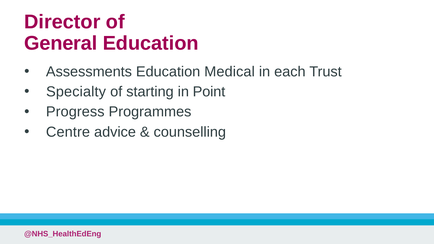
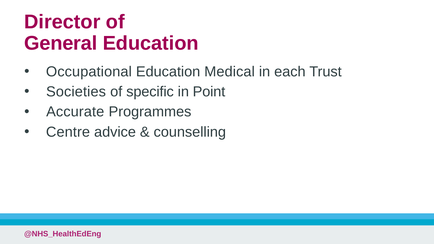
Assessments: Assessments -> Occupational (89, 72)
Specialty: Specialty -> Societies (76, 92)
starting: starting -> specific (150, 92)
Progress: Progress -> Accurate (75, 112)
